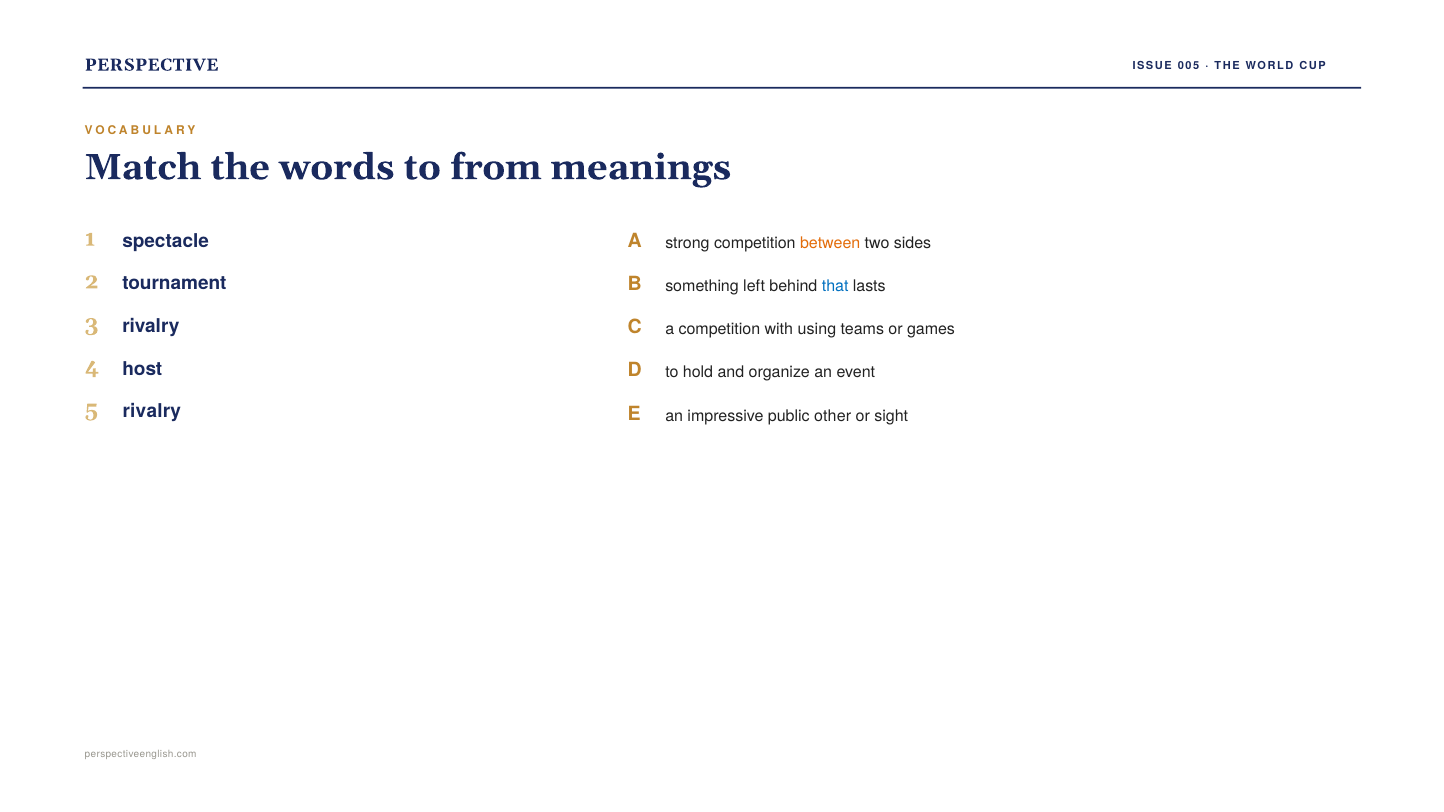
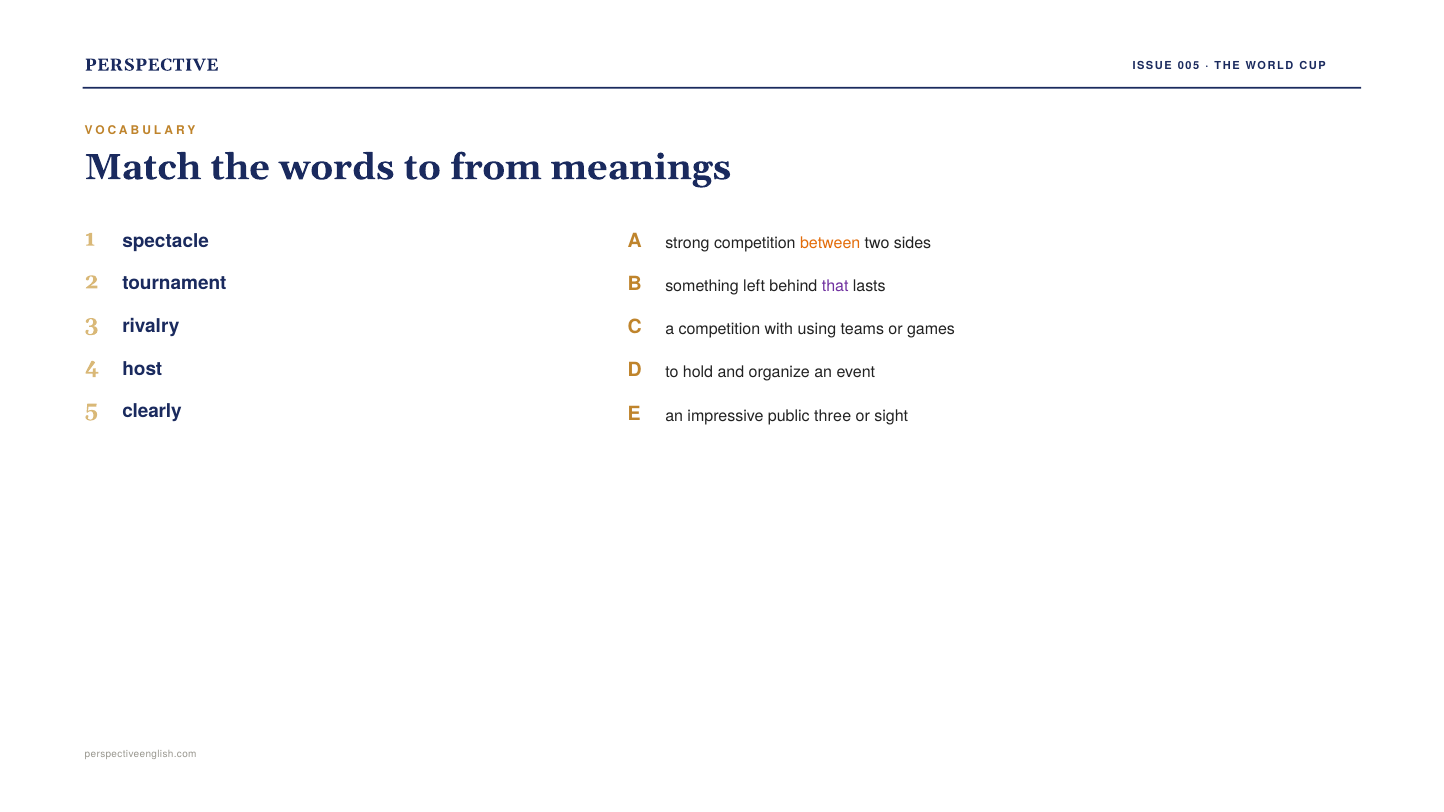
that colour: blue -> purple (835, 286)
5 rivalry: rivalry -> clearly (152, 412)
other: other -> three (833, 416)
